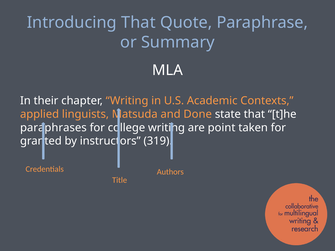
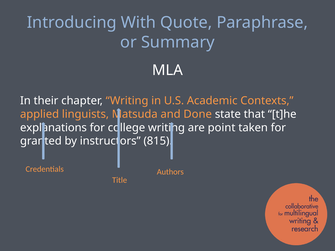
Introducing That: That -> With (138, 23)
paraphrases: paraphrases -> explanations (53, 128)
319: 319 -> 815 (158, 141)
